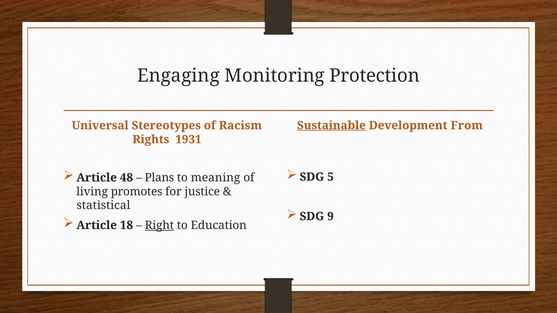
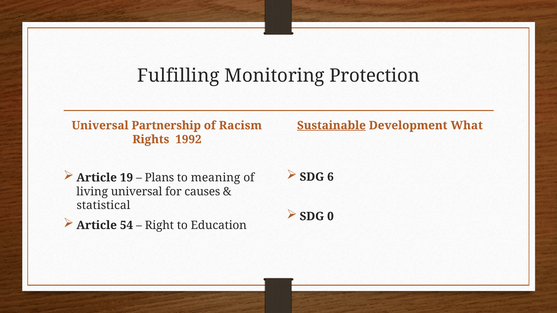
Engaging: Engaging -> Fulfilling (178, 76)
From: From -> What (467, 126)
Stereotypes: Stereotypes -> Partnership (166, 126)
1931: 1931 -> 1992 (188, 140)
5: 5 -> 6 (330, 177)
48: 48 -> 19 (126, 178)
living promotes: promotes -> universal (137, 192)
justice: justice -> causes (202, 192)
9: 9 -> 0 (330, 217)
18: 18 -> 54 (126, 225)
Right underline: present -> none (159, 225)
